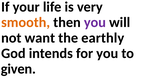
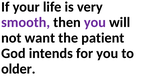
smooth colour: orange -> purple (26, 22)
earthly: earthly -> patient (103, 38)
given: given -> older (18, 69)
